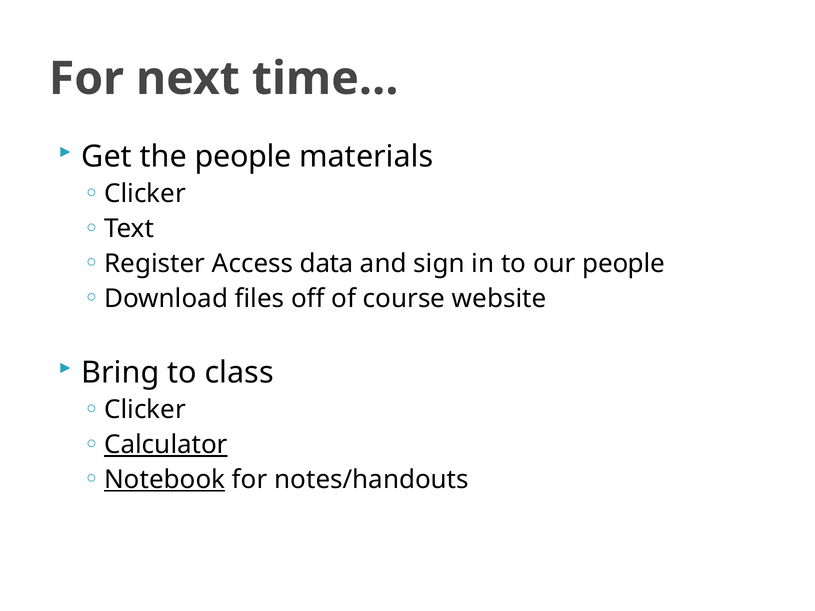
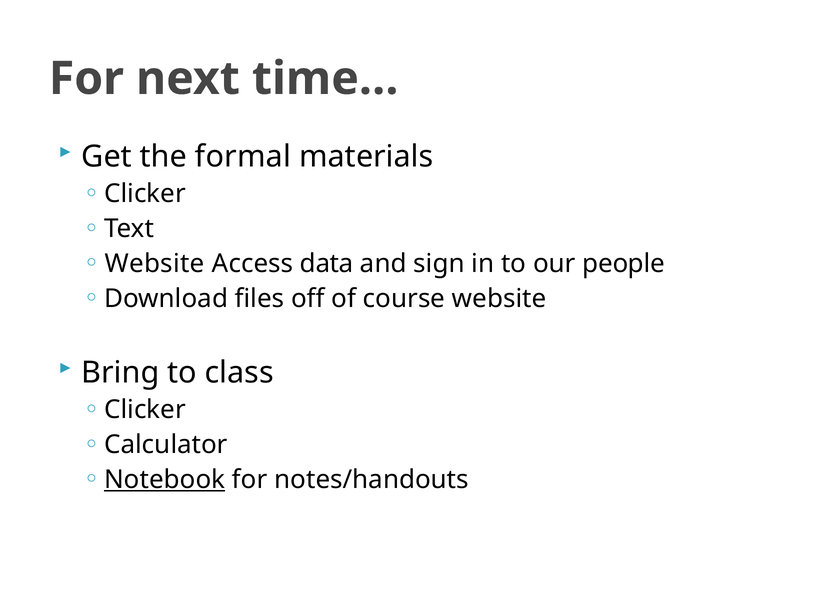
the people: people -> formal (243, 157)
Register: Register -> Website (155, 264)
Calculator underline: present -> none (166, 445)
